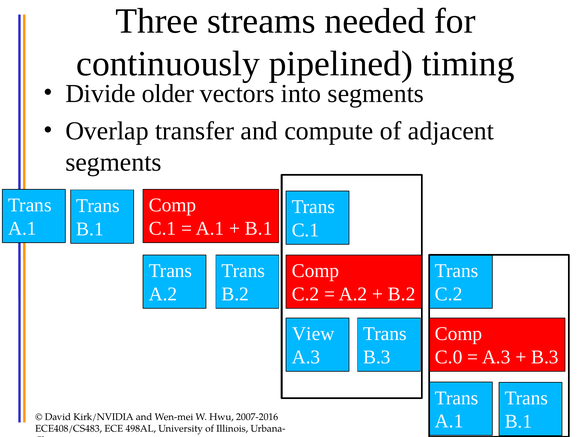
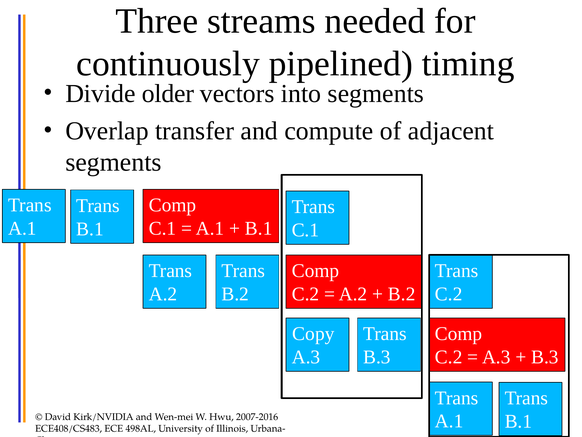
View: View -> Copy (313, 334)
C.0: C.0 -> C.2 (449, 357)
